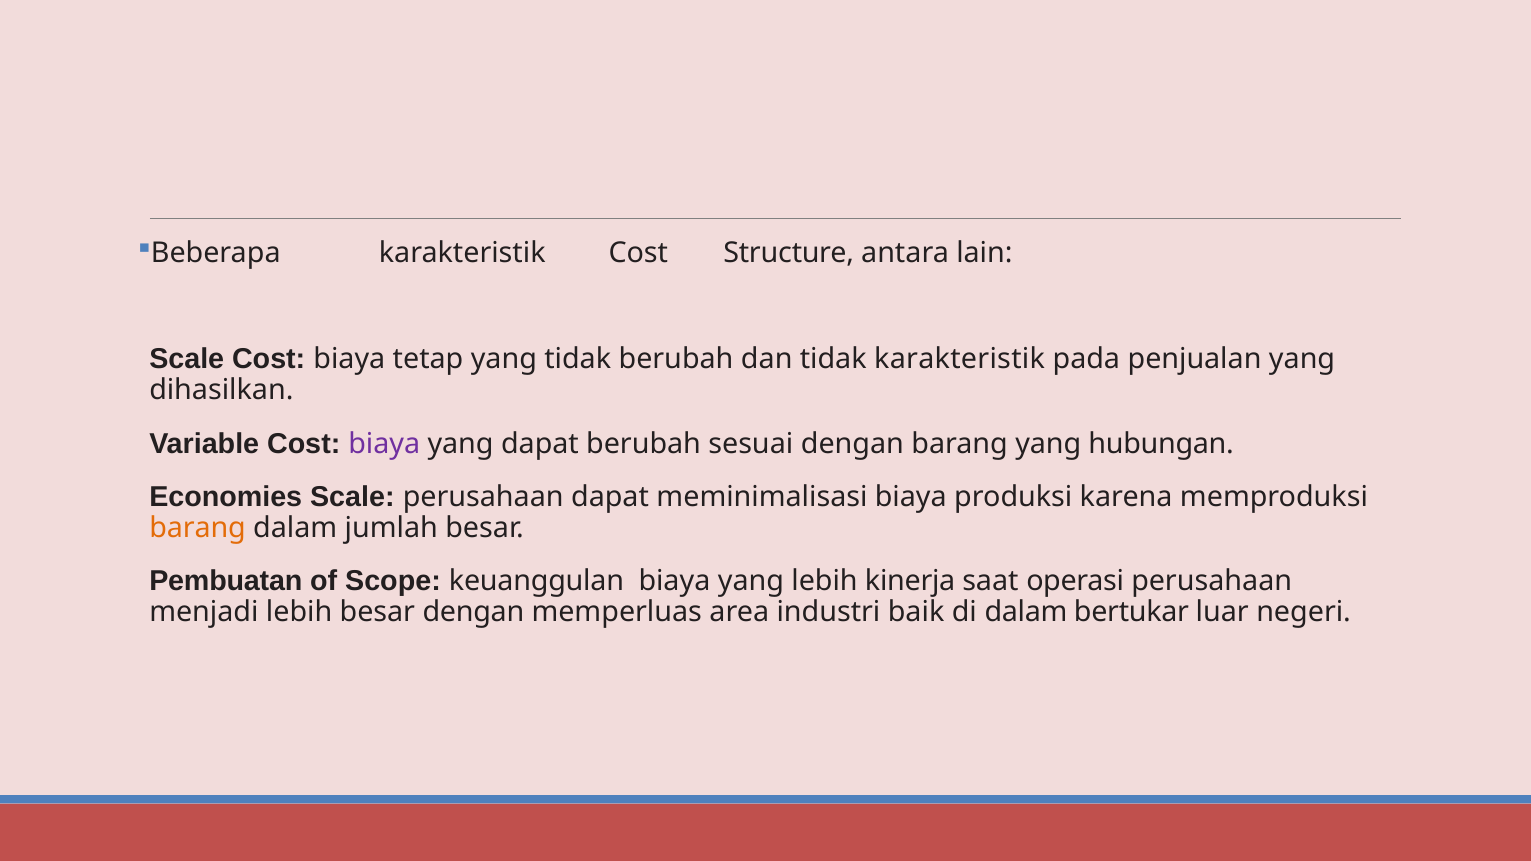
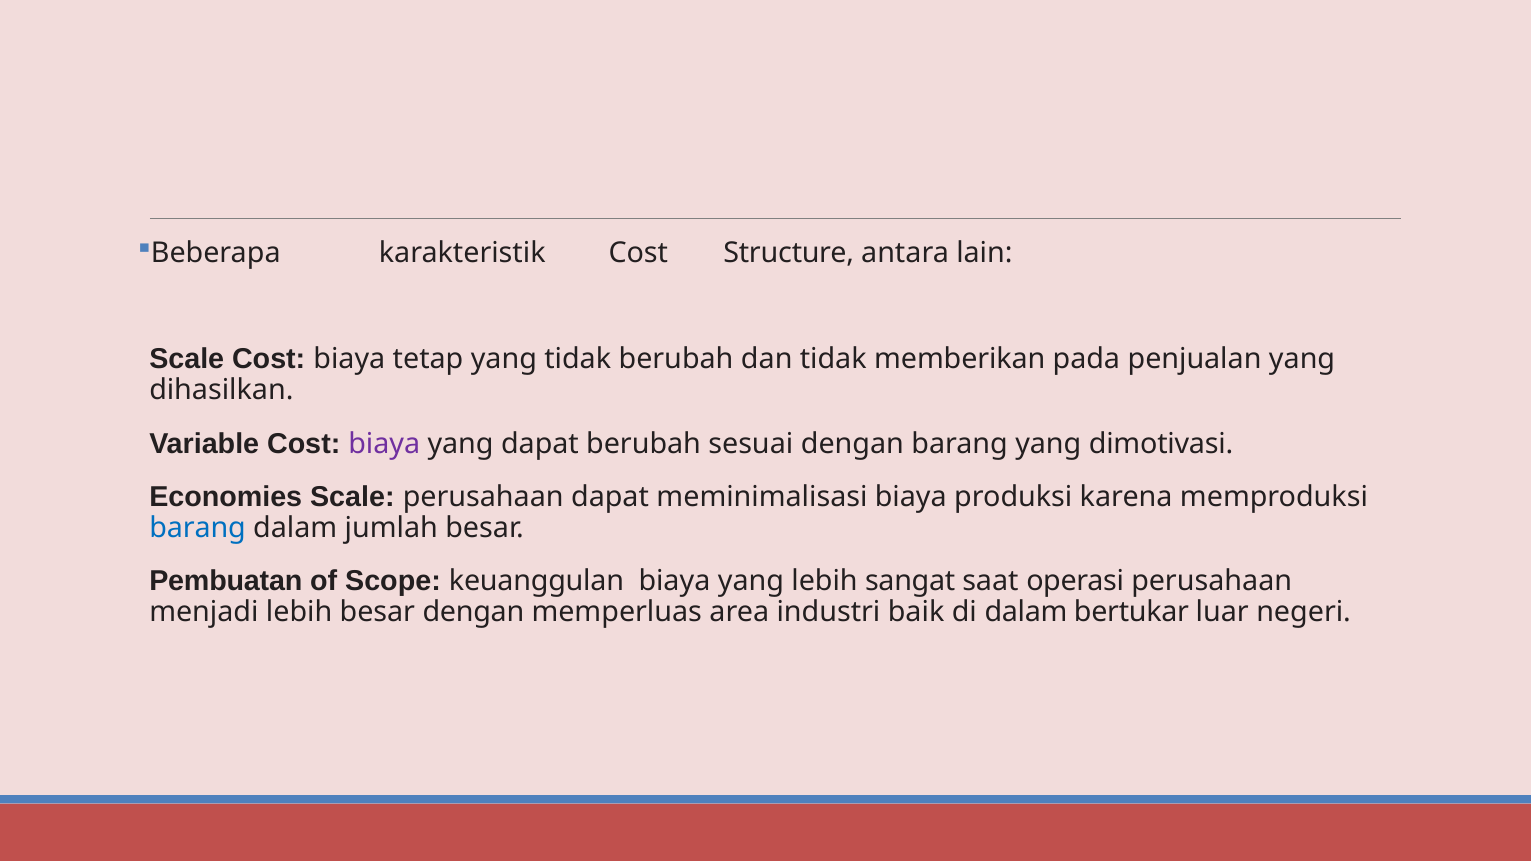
tidak karakteristik: karakteristik -> memberikan (960, 360)
hubungan: hubungan -> dimotivasi (1161, 444)
barang colour: orange -> blue (198, 528)
kinerja: kinerja -> sangat (910, 582)
